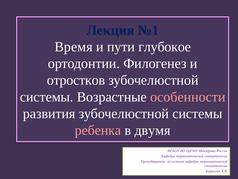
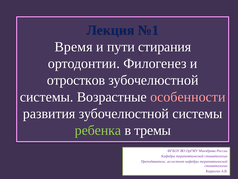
глубокое: глубокое -> стирания (165, 47)
ребенка colour: pink -> light green (98, 130)
двумя: двумя -> тремы (153, 130)
